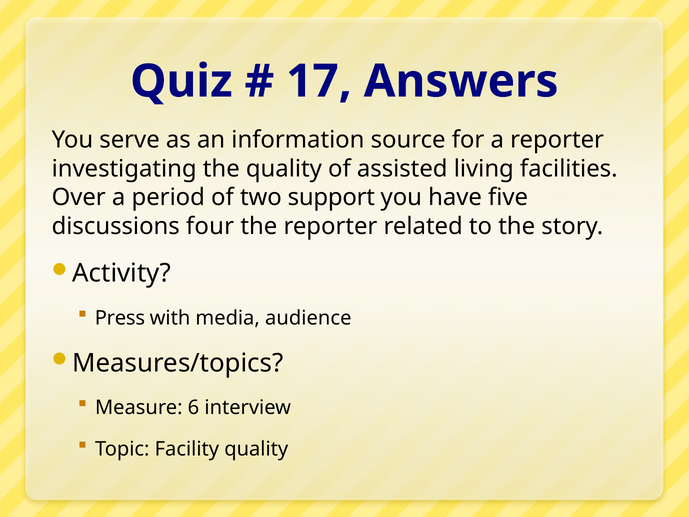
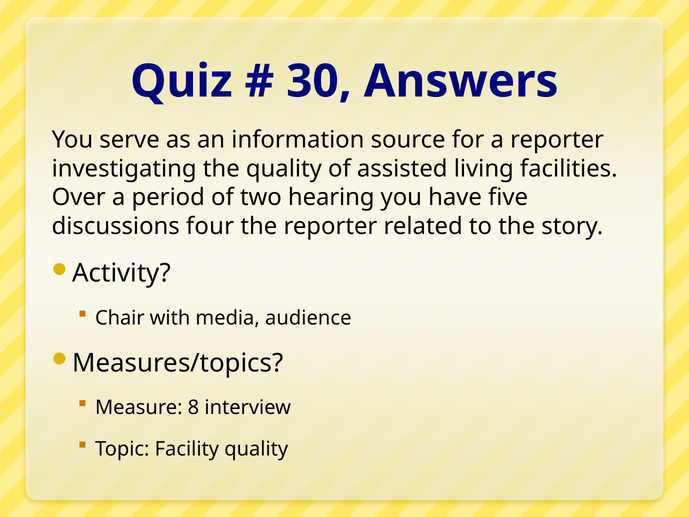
17: 17 -> 30 (319, 81)
support: support -> hearing (331, 197)
Press: Press -> Chair (120, 318)
6: 6 -> 8 (193, 407)
